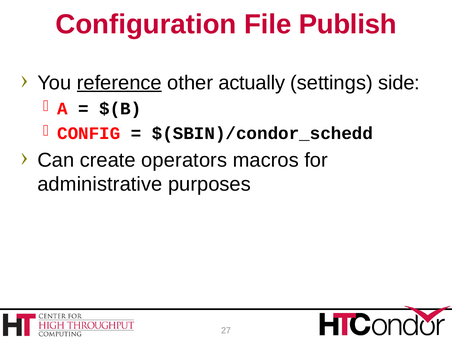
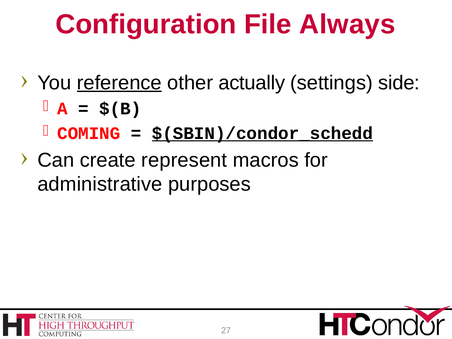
Publish: Publish -> Always (347, 25)
CONFIG: CONFIG -> COMING (89, 133)
$(SBIN)/condor_schedd underline: none -> present (262, 133)
operators: operators -> represent (184, 160)
